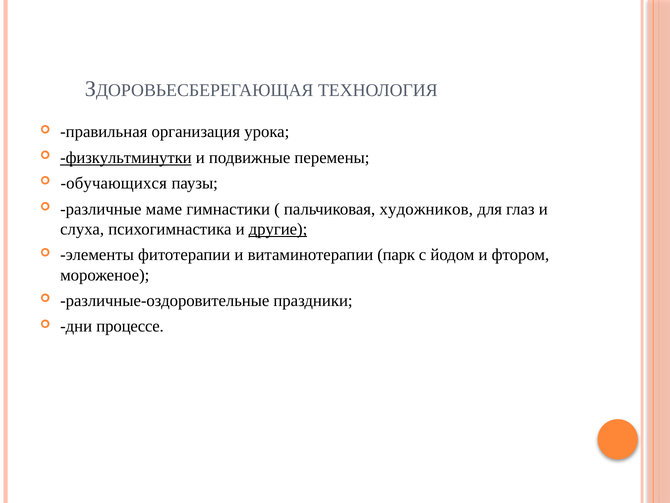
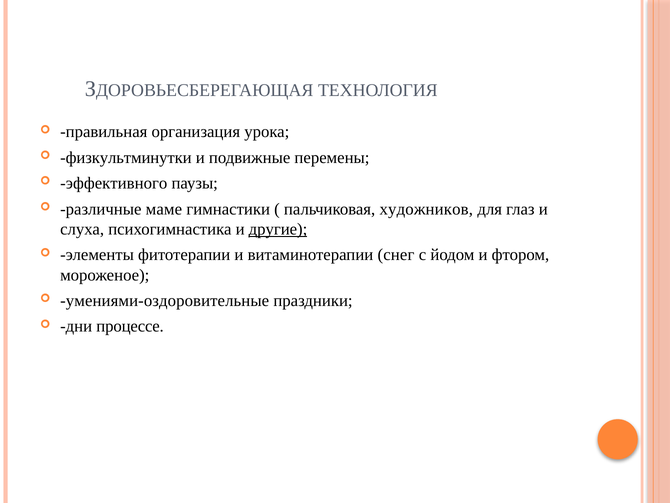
физкультминутки underline: present -> none (126, 157)
обучающихся: обучающихся -> эффективного (114, 183)
парк: парк -> снег (396, 255)
различные-оздоровительные: различные-оздоровительные -> умениями-оздоровительные (165, 300)
